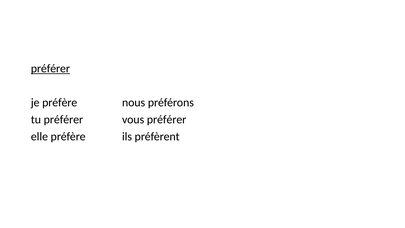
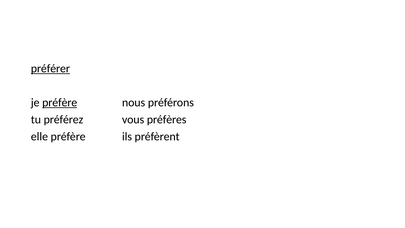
préfère underline: none -> present (60, 102)
tu préférer: préférer -> préférez (63, 119)
vous préférer: préférer -> préfères (167, 119)
